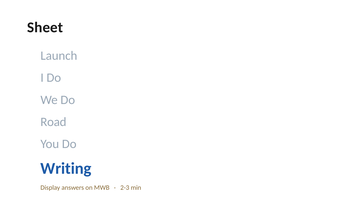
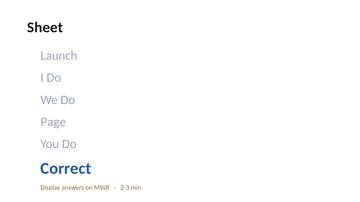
Road: Road -> Page (53, 122)
Writing: Writing -> Correct (66, 169)
